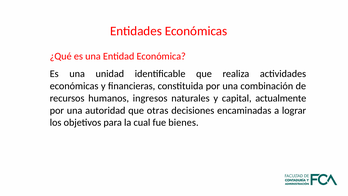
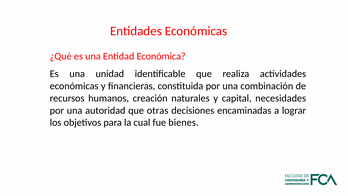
ingresos: ingresos -> creación (150, 98)
actualmente: actualmente -> necesidades (281, 98)
